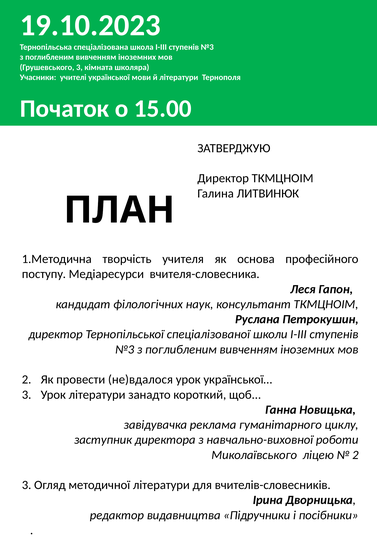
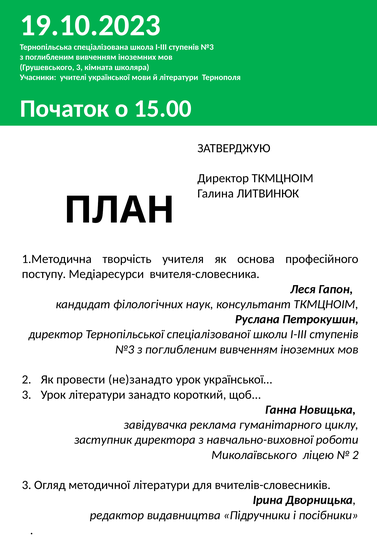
не)вдалося: не)вдалося -> не)занадто (140, 380)
